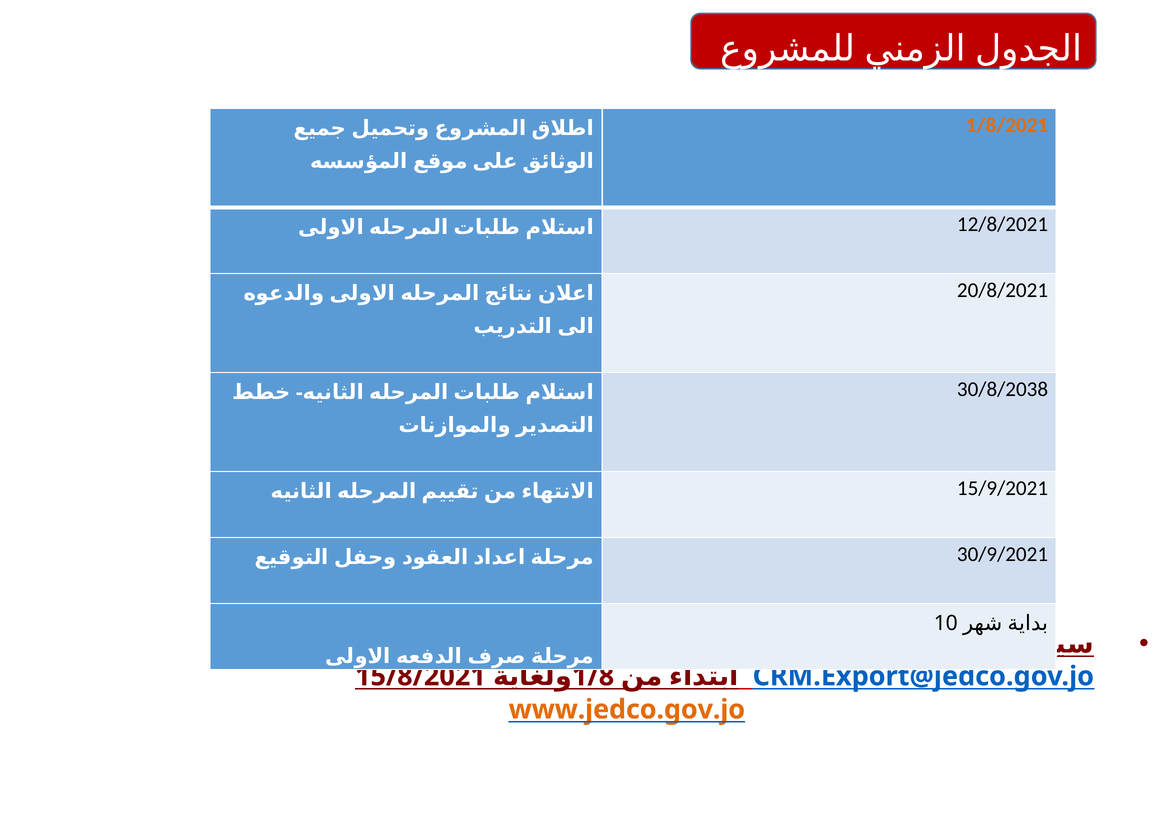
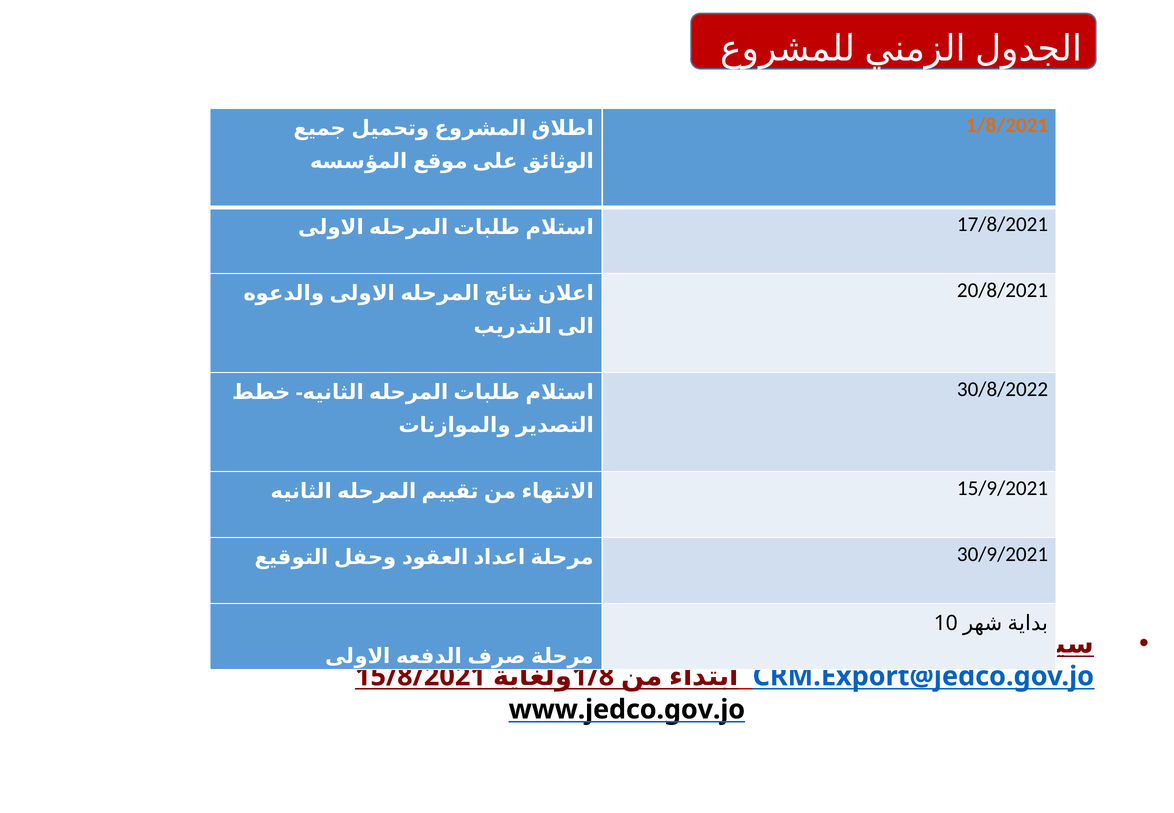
12/8/2021: 12/8/2021 -> 17/8/2021 (1003, 224)
30/8/2038: 30/8/2038 -> 30/8/2022 (1003, 389)
www.jedco.gov.jo colour: orange -> black (627, 709)
